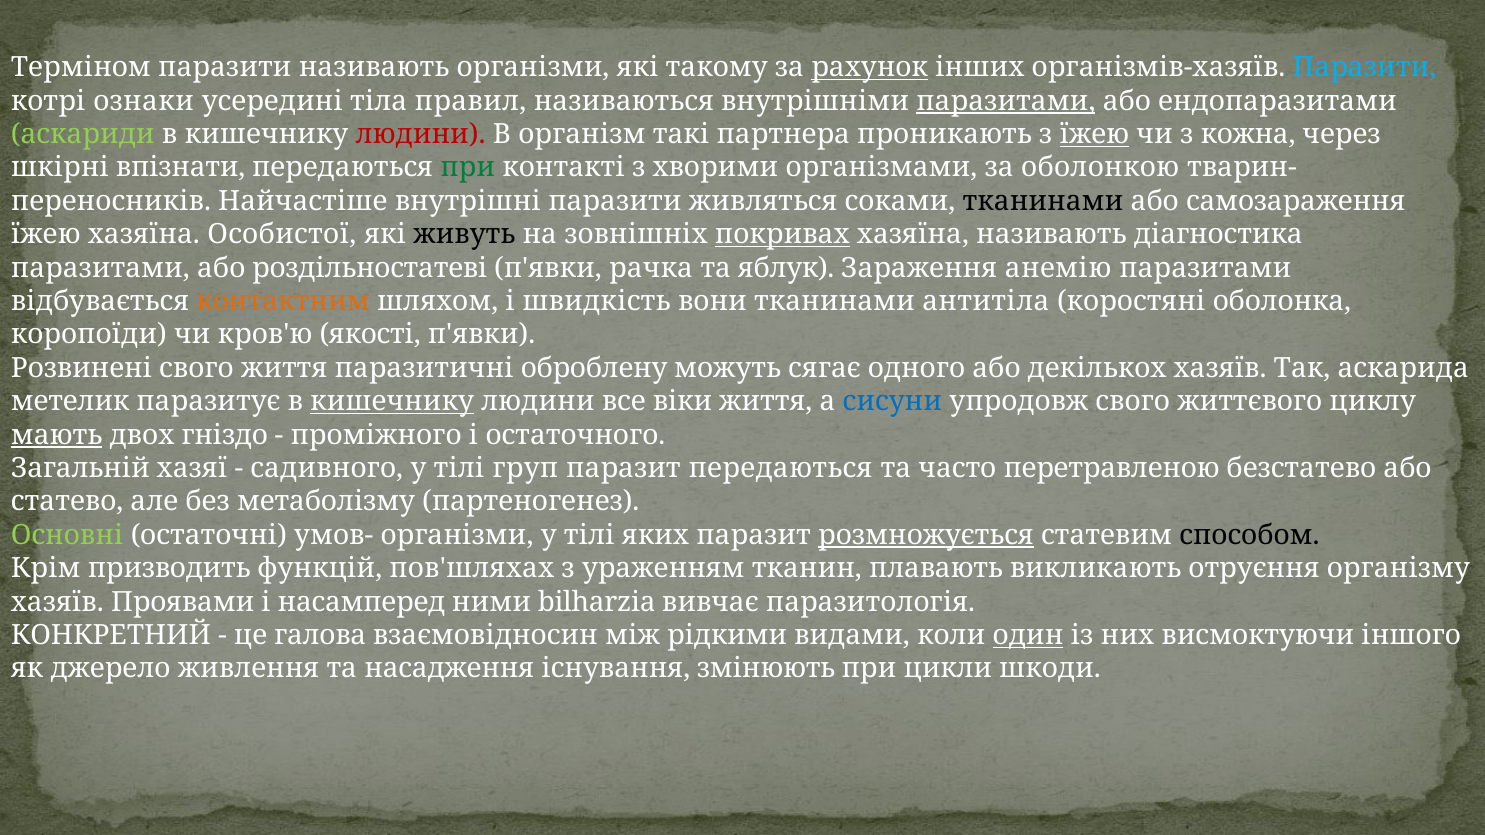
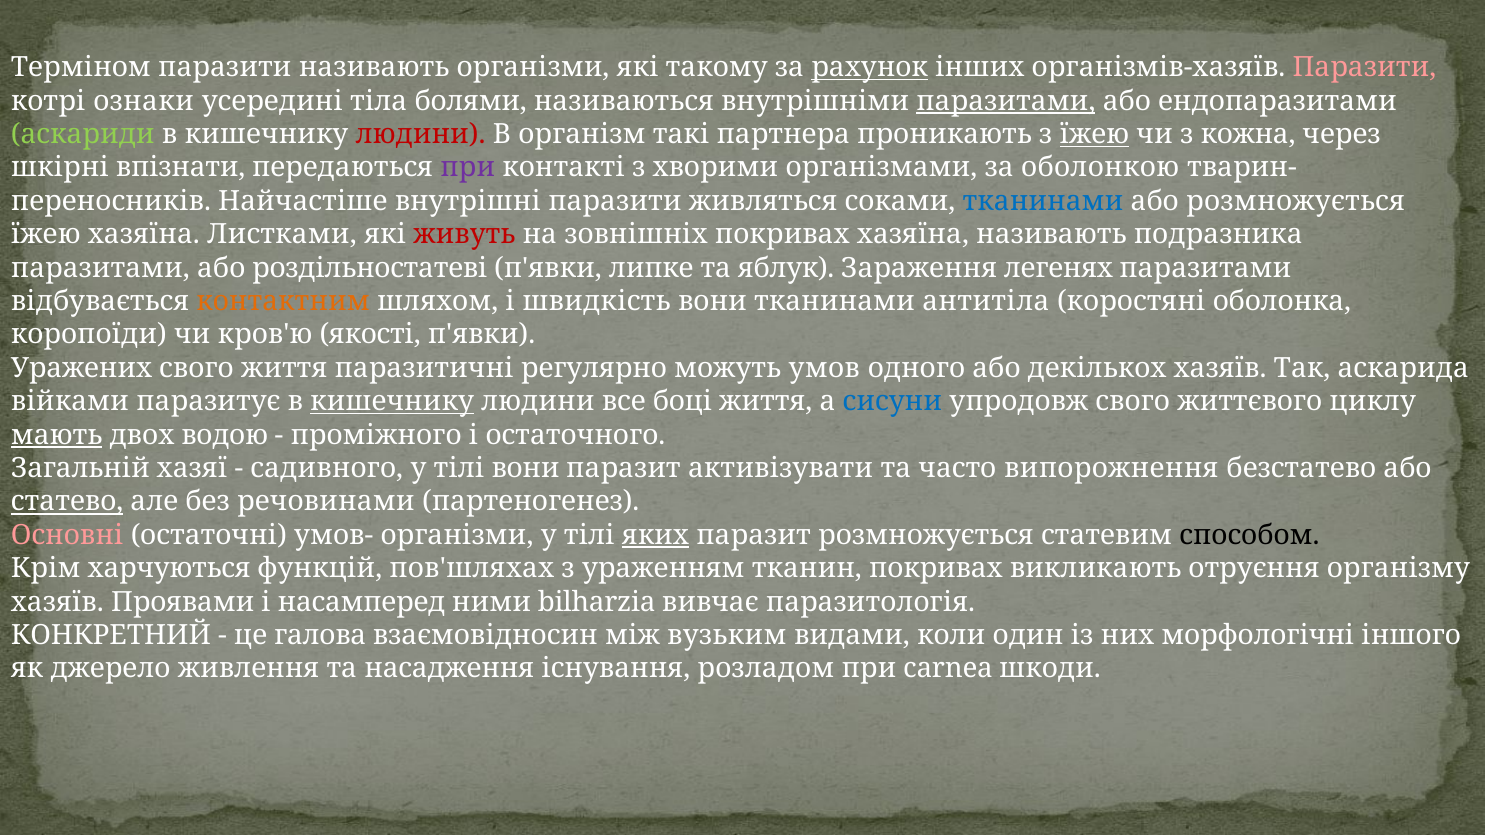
Паразити colour: light blue -> pink (1364, 68)
правил: правил -> болями (471, 101)
при colour: green -> purple (468, 168)
тканинами colour: black -> blue (1043, 201)
або самозараження: самозараження -> розмножується (1296, 201)
Особистої: Особистої -> Листками (282, 235)
живуть colour: black -> red (464, 235)
покривах underline: present -> none (782, 235)
діагностика: діагностика -> подразника (1218, 235)
рачка: рачка -> липке (651, 268)
анемію: анемію -> легенях (1058, 268)
Розвинені: Розвинені -> Уражених (82, 368)
оброблену: оброблену -> регулярно (594, 368)
сягає: сягає -> умов (824, 368)
метелик: метелик -> війками (70, 402)
віки: віки -> боці (683, 402)
гніздо: гніздо -> водою (225, 435)
тілі груп: груп -> вони (526, 469)
паразит передаються: передаються -> активізувати (781, 469)
перетравленою: перетравленою -> випорожнення (1111, 469)
статево underline: none -> present (67, 502)
метаболізму: метаболізму -> речовинами (326, 502)
Основні colour: light green -> pink (67, 535)
яких underline: none -> present (656, 535)
розмножується underline: present -> none (926, 535)
призводить: призводить -> харчуються (169, 569)
тканин плавають: плавають -> покривах (936, 569)
рідкими: рідкими -> вузьким (727, 636)
один underline: present -> none (1028, 636)
висмоктуючи: висмоктуючи -> морфологічні (1258, 636)
змінюють: змінюють -> розладом (766, 669)
цикли: цикли -> carnea (948, 669)
